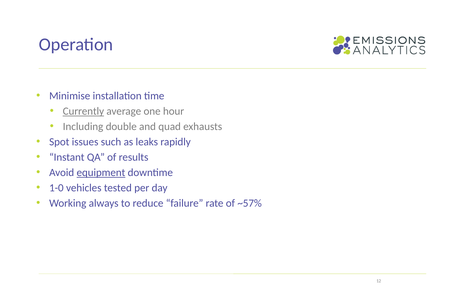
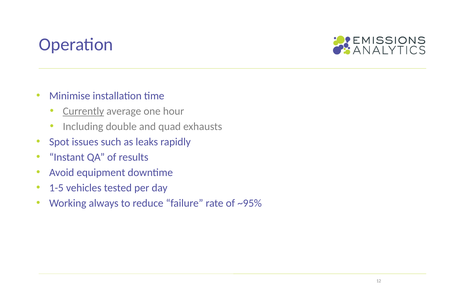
equipment underline: present -> none (101, 172)
1-0: 1-0 -> 1-5 (56, 188)
~57%: ~57% -> ~95% (250, 203)
